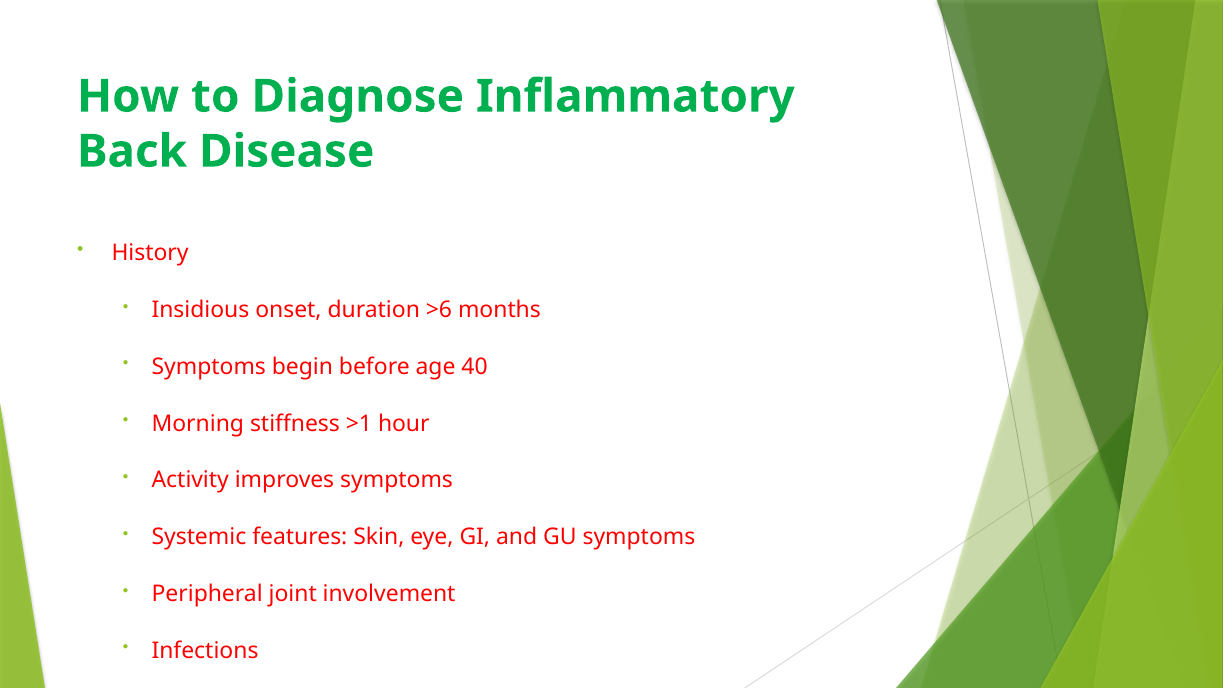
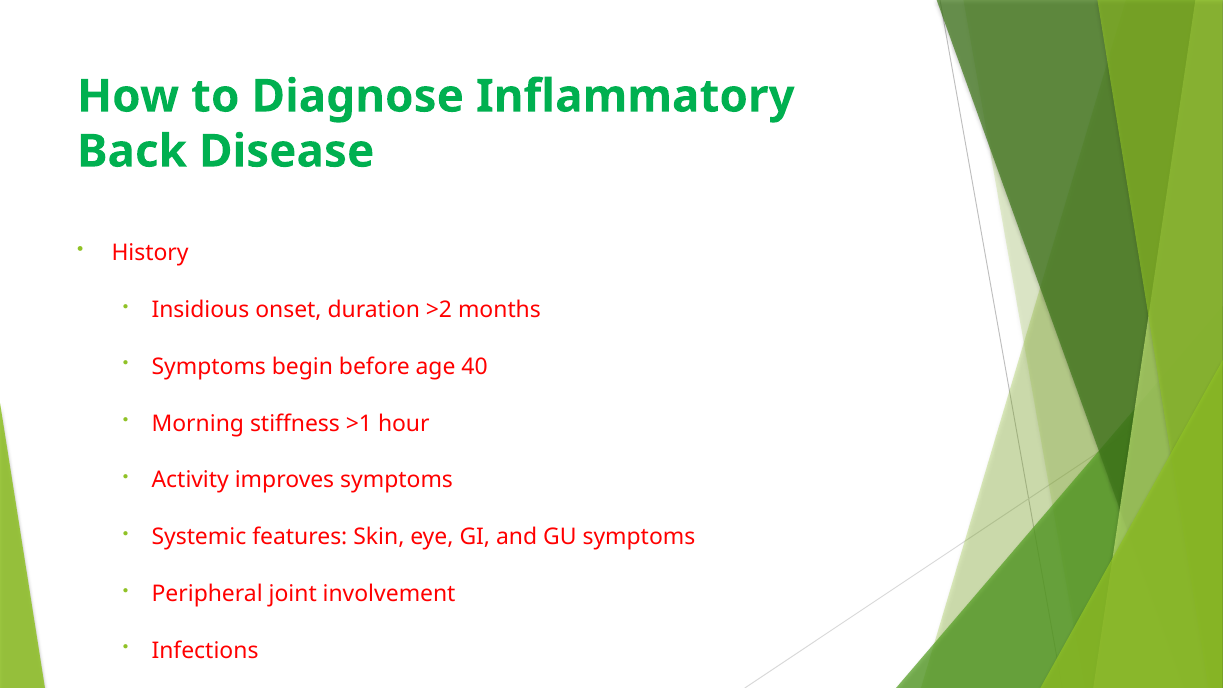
>6: >6 -> >2 (439, 310)
